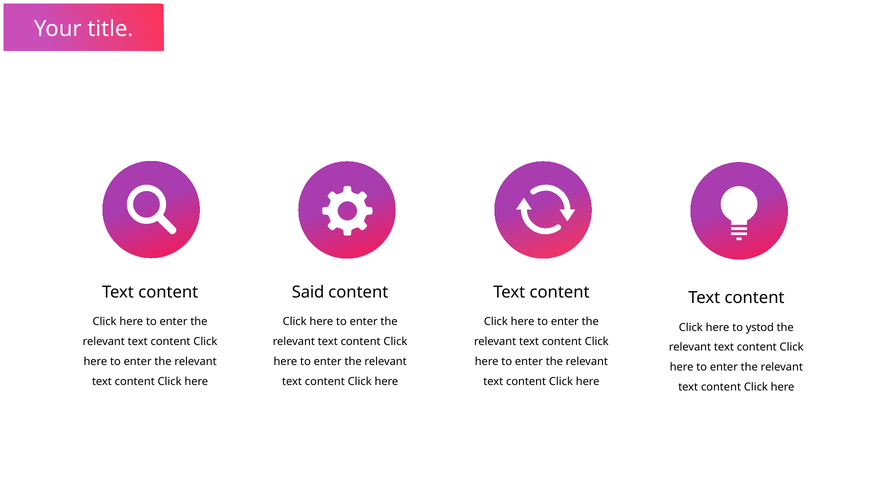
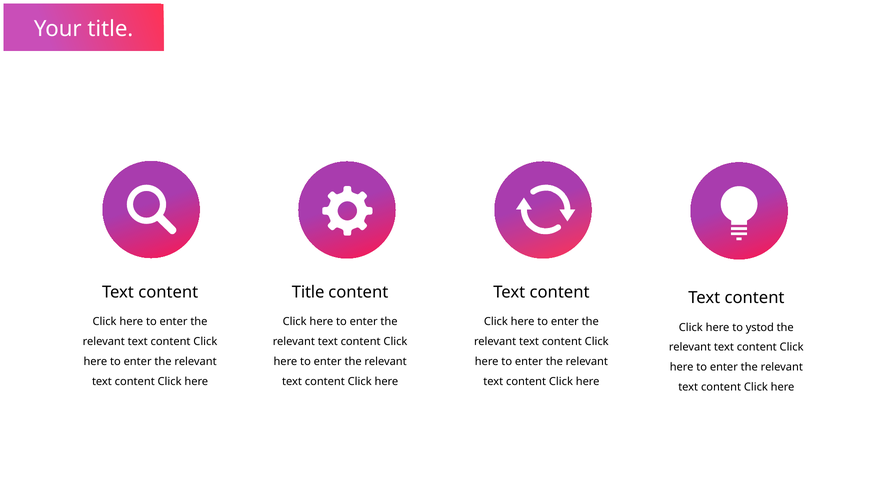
Said: Said -> Title (308, 292)
